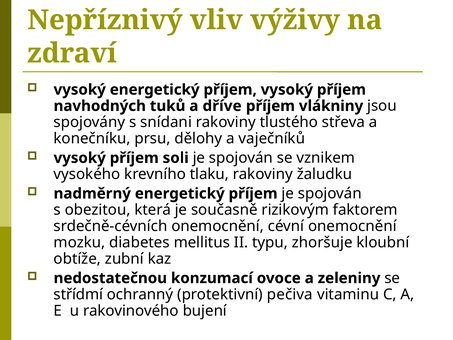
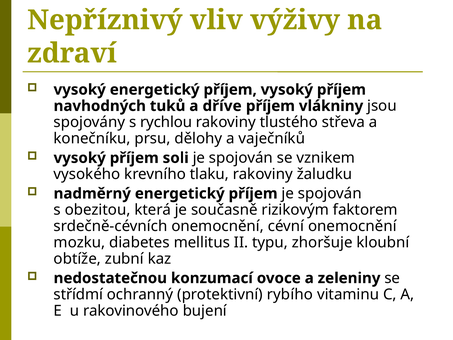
snídani: snídani -> rychlou (166, 122)
pečiva: pečiva -> rybího (290, 294)
